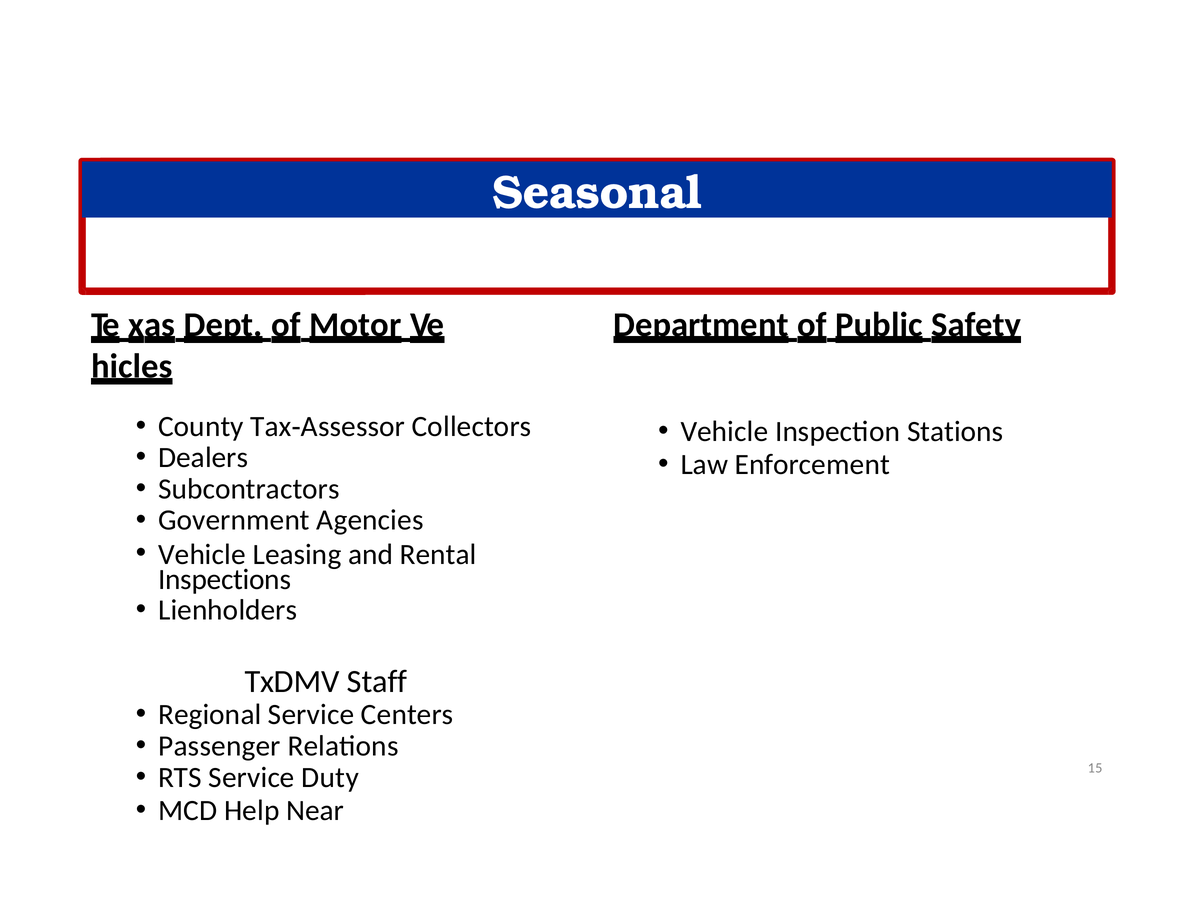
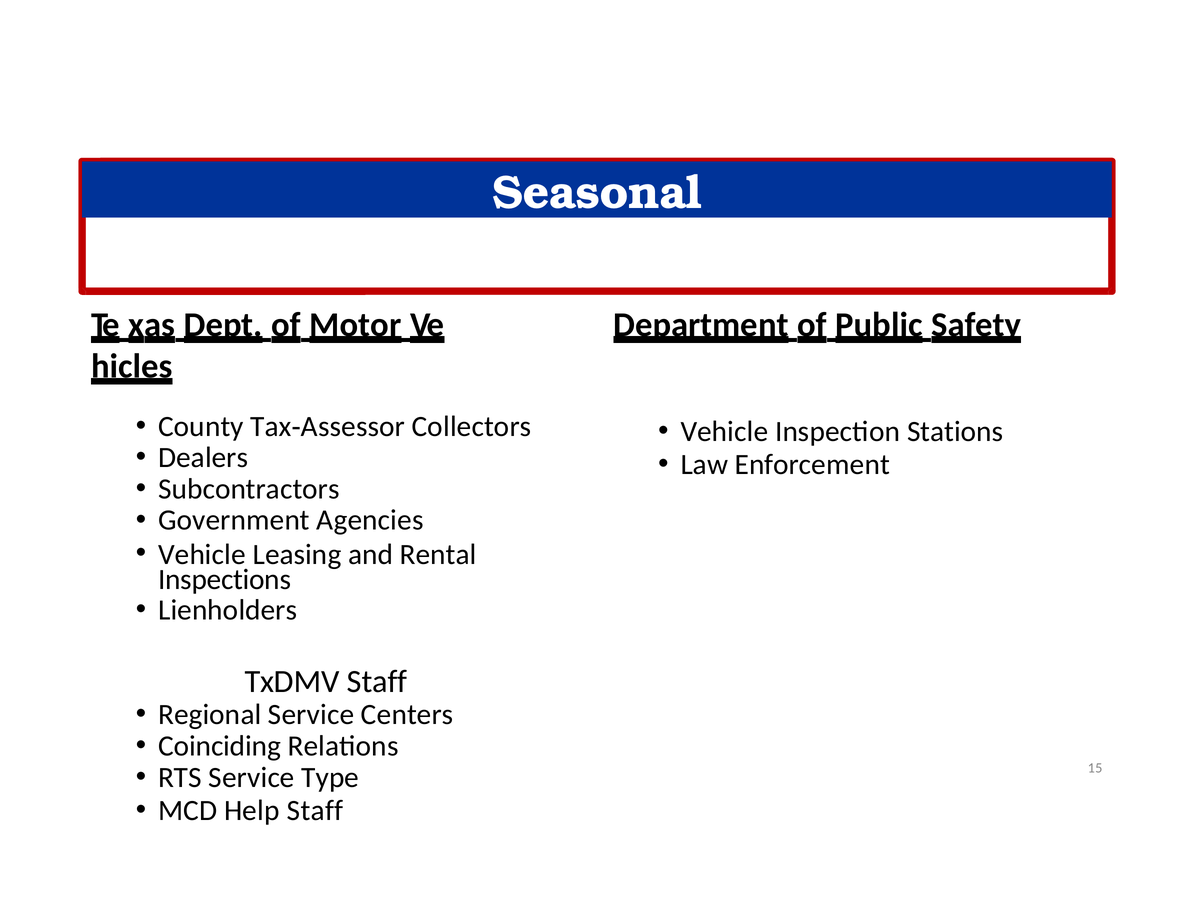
Passenger: Passenger -> Coinciding (220, 746)
Duty: Duty -> Type (330, 777)
Help Near: Near -> Staff (315, 810)
